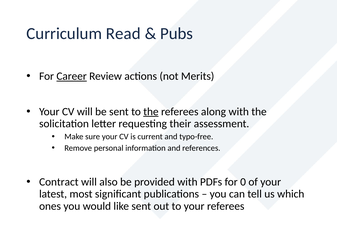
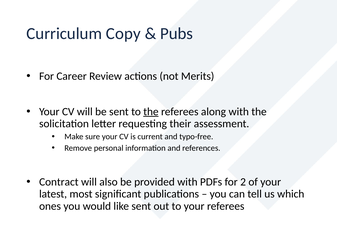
Read: Read -> Copy (123, 34)
Career underline: present -> none (72, 76)
0: 0 -> 2 (243, 182)
